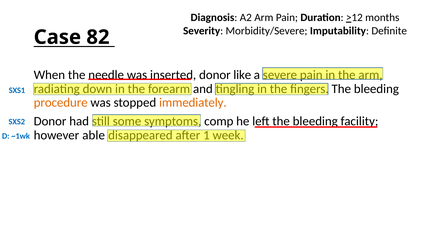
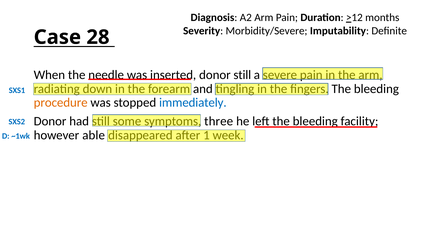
82: 82 -> 28 (98, 37)
donor like: like -> still (242, 75)
immediately colour: orange -> blue (193, 103)
comp: comp -> three (219, 121)
